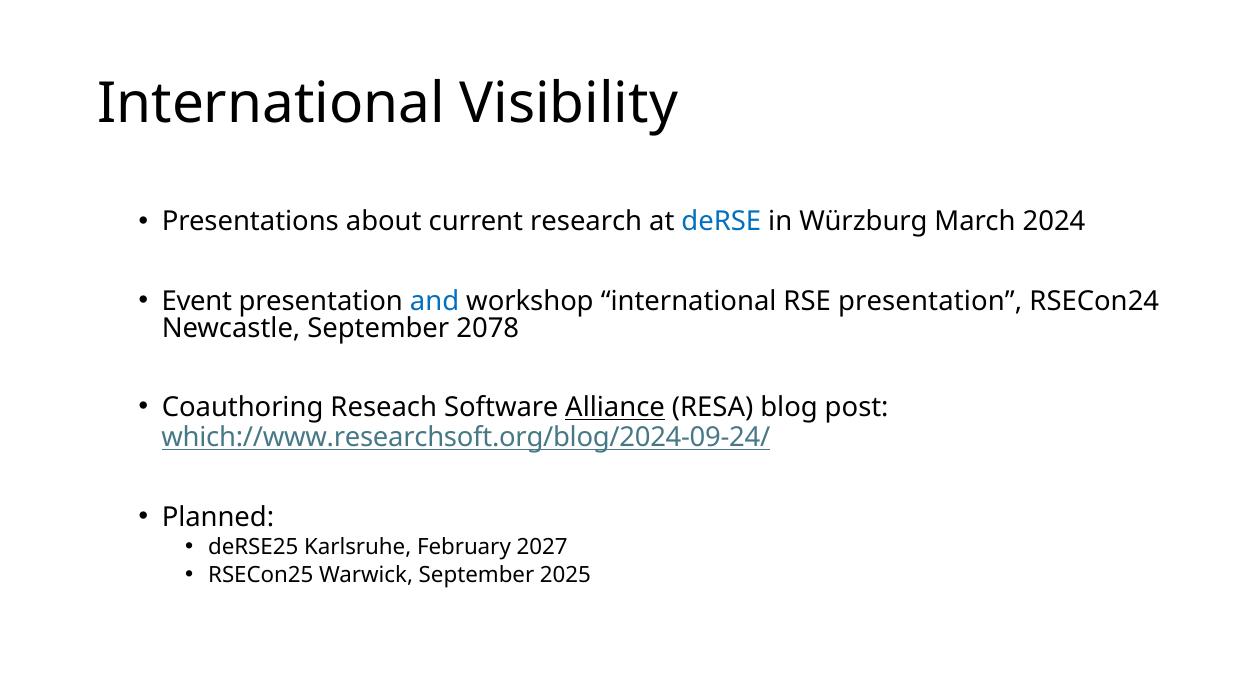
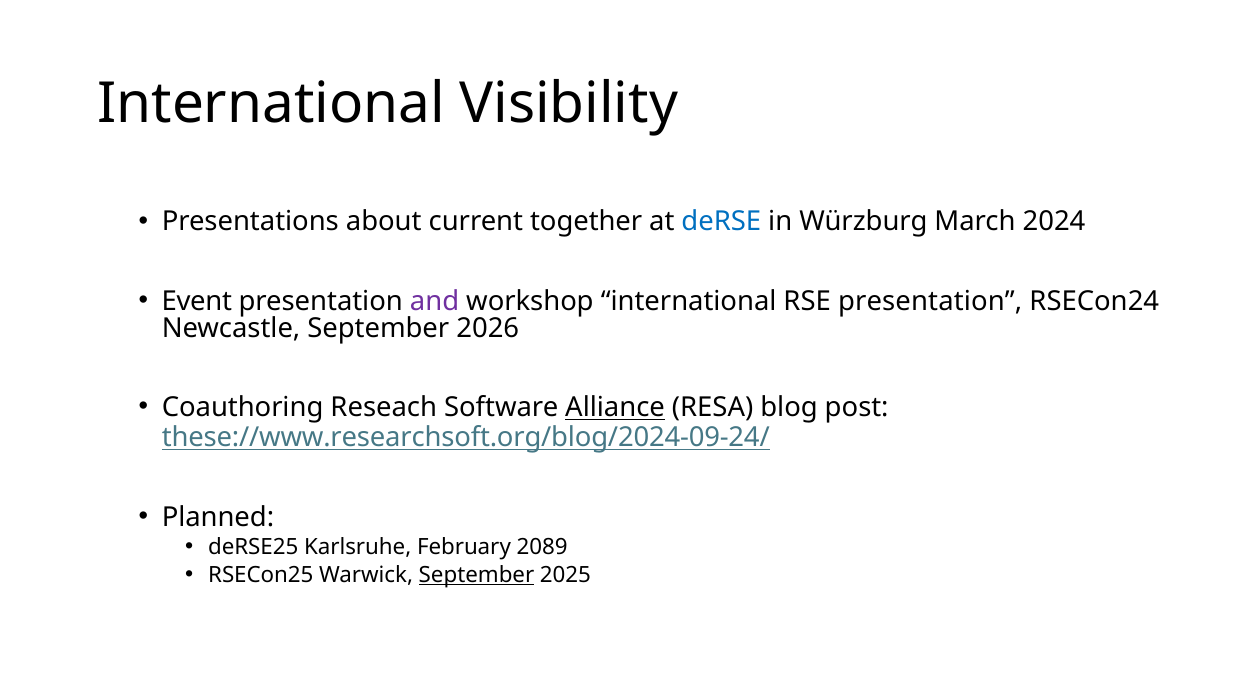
research: research -> together (586, 222)
and colour: blue -> purple (435, 301)
2078: 2078 -> 2026 (488, 328)
which://www.researchsoft.org/blog/2024-09-24/: which://www.researchsoft.org/blog/2024-09-24/ -> these://www.researchsoft.org/blog/2024-09-24/ (466, 437)
2027: 2027 -> 2089 (542, 547)
September underline: none -> present (477, 575)
